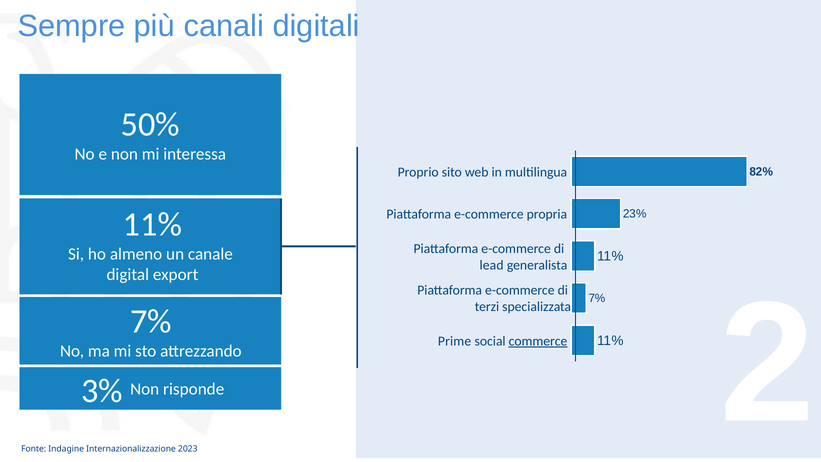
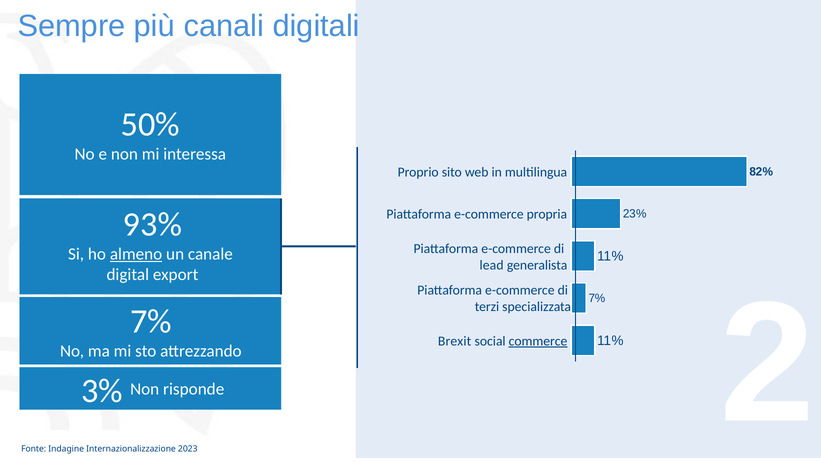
11%: 11% -> 93% (152, 225)
almeno underline: none -> present (136, 254)
Prime: Prime -> Brexit (455, 341)
